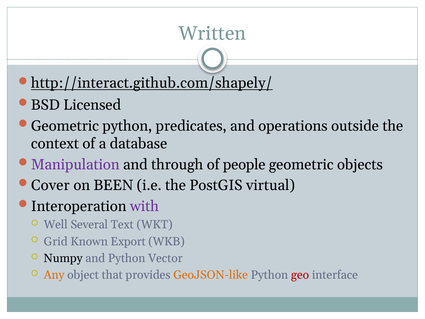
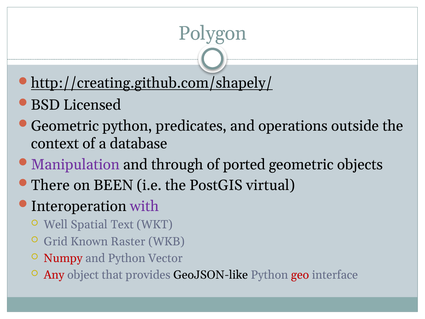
Written: Written -> Polygon (212, 33)
http://interact.github.com/shapely/: http://interact.github.com/shapely/ -> http://creating.github.com/shapely/ (152, 83)
people: people -> ported (244, 164)
Cover: Cover -> There (50, 185)
Several: Several -> Spatial (89, 224)
Export: Export -> Raster (128, 241)
Numpy colour: black -> red (63, 258)
Any colour: orange -> red (54, 275)
GeoJSON-like colour: orange -> black (211, 275)
